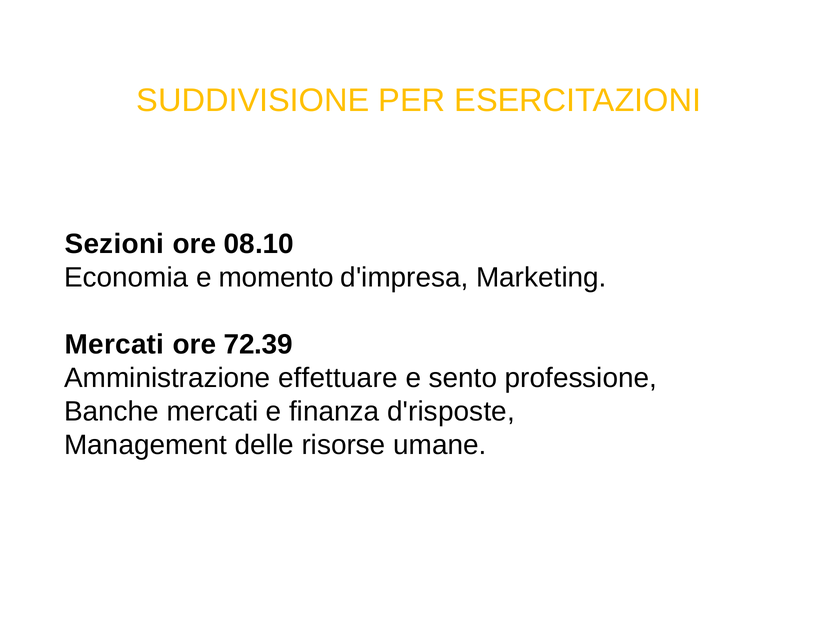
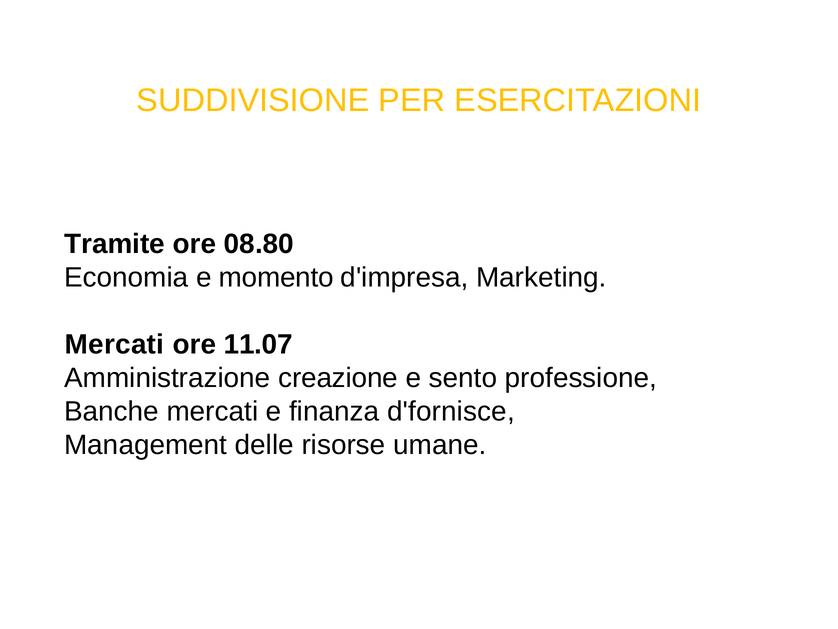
Sezioni: Sezioni -> Tramite (115, 244)
08.10: 08.10 -> 08.80 (259, 244)
72.39: 72.39 -> 11.07 (258, 344)
effettuare: effettuare -> creazione (338, 378)
d'risposte: d'risposte -> d'fornisce (451, 411)
